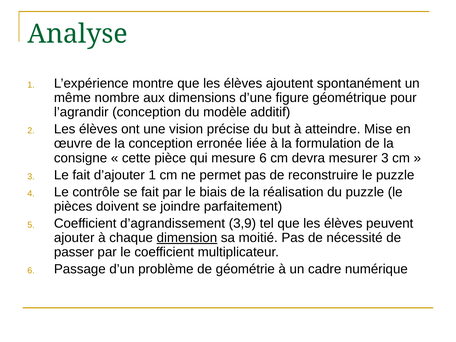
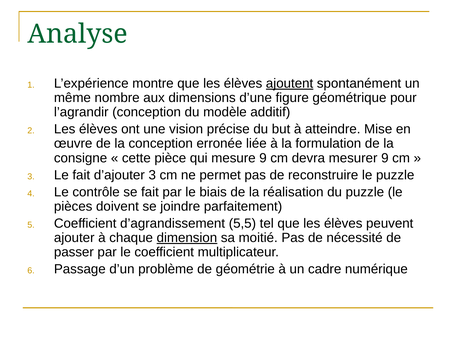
ajoutent underline: none -> present (290, 83)
mesure 6: 6 -> 9 (263, 158)
mesurer 3: 3 -> 9 (385, 158)
d’ajouter 1: 1 -> 3 (152, 175)
3,9: 3,9 -> 5,5 (242, 223)
